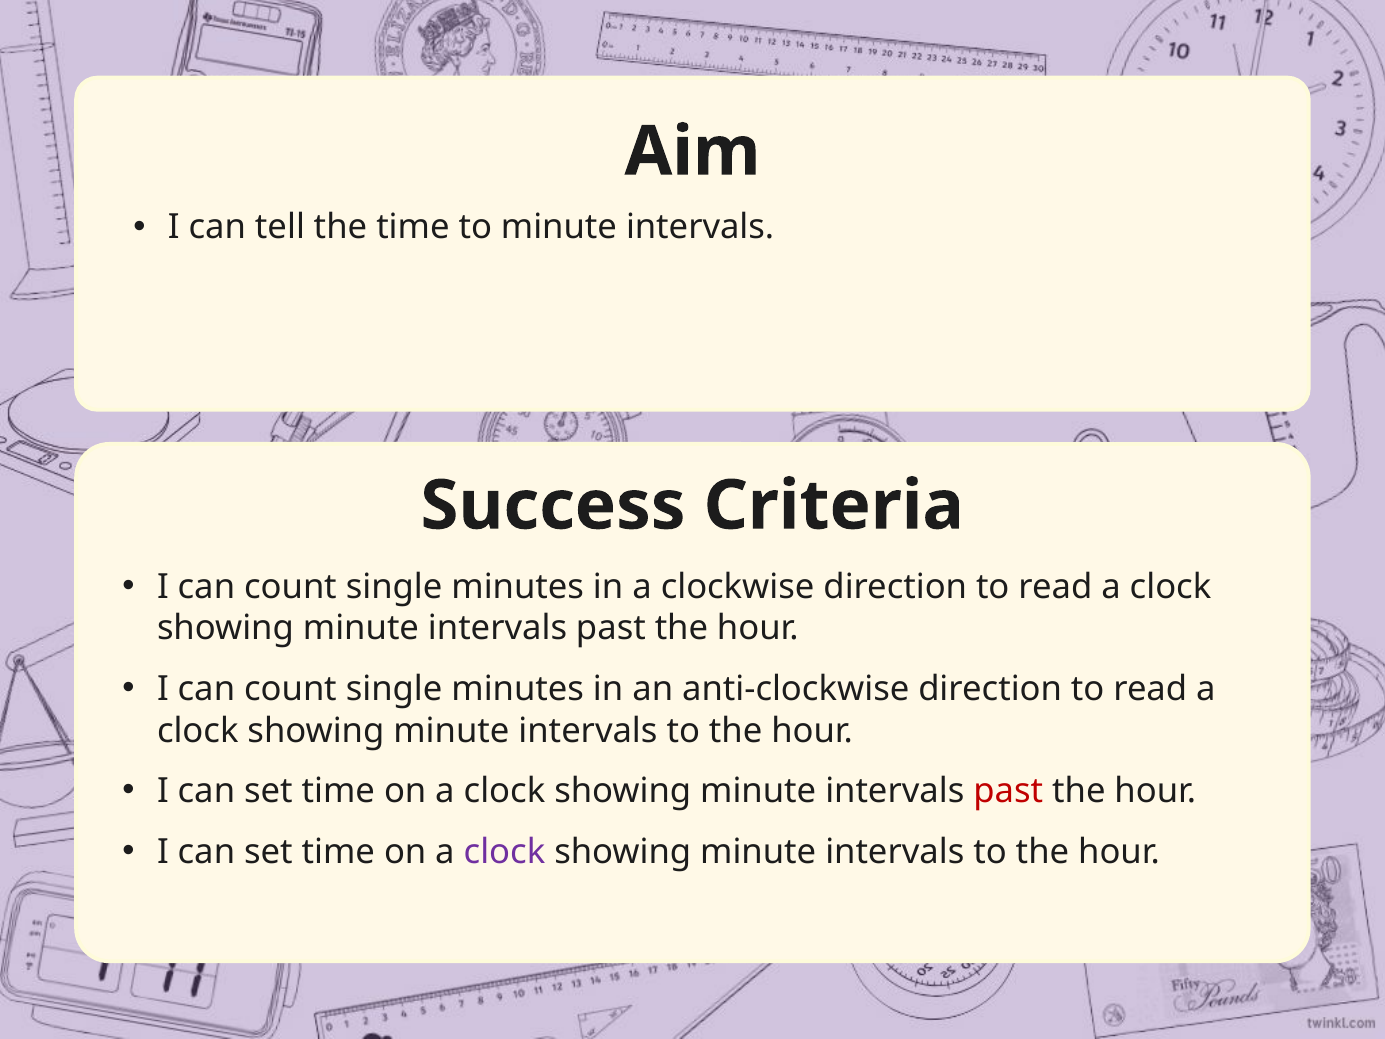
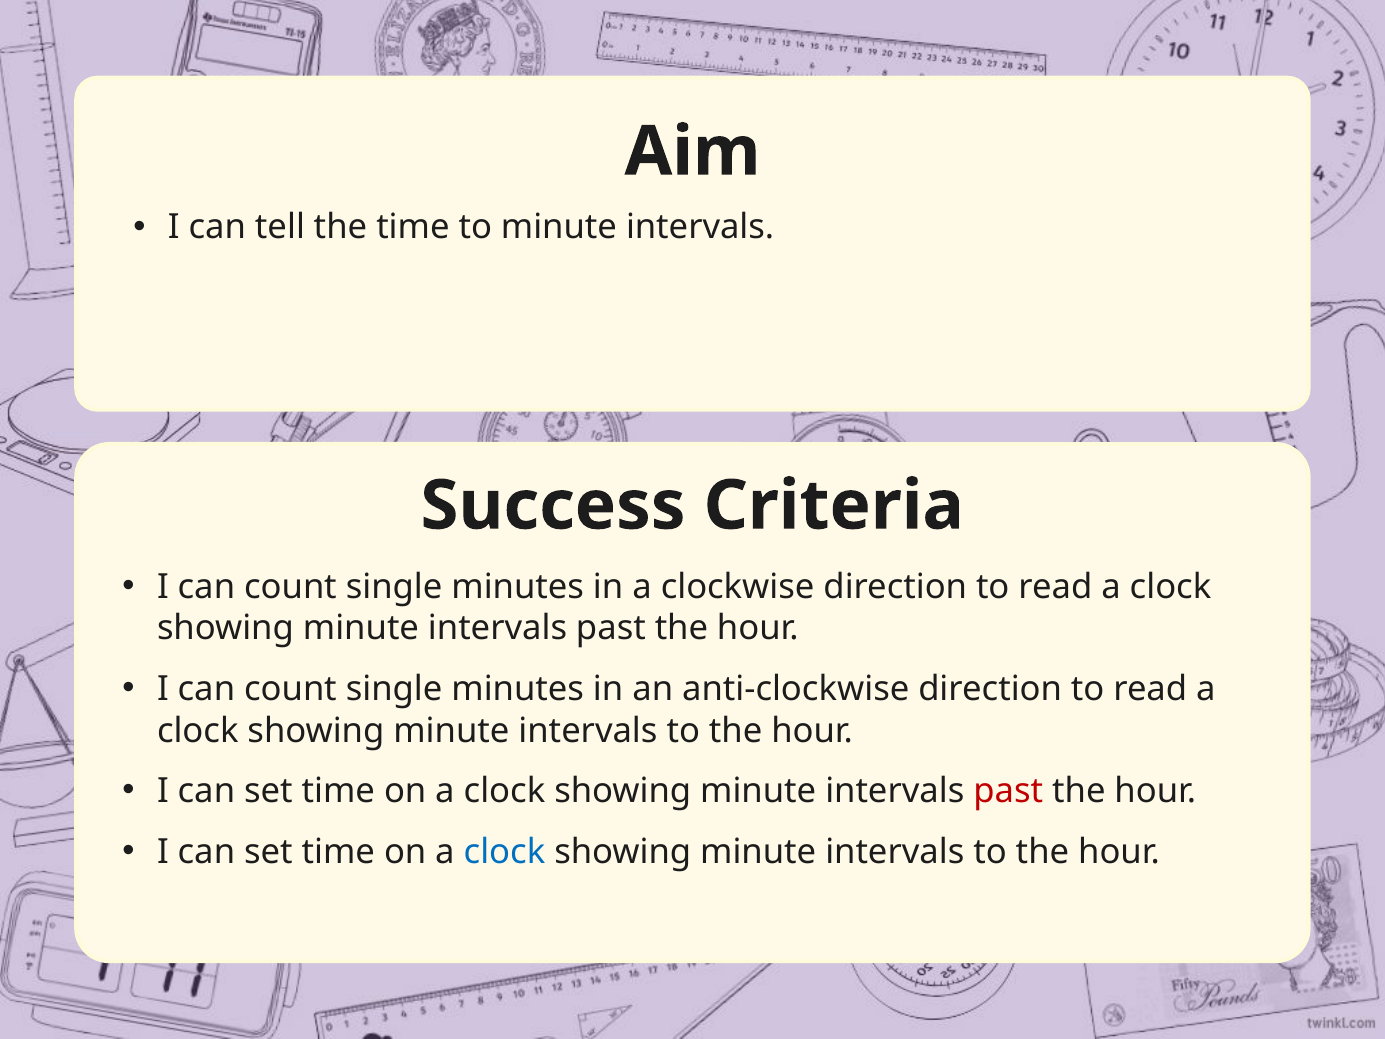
clock colour: purple -> blue (504, 852)
